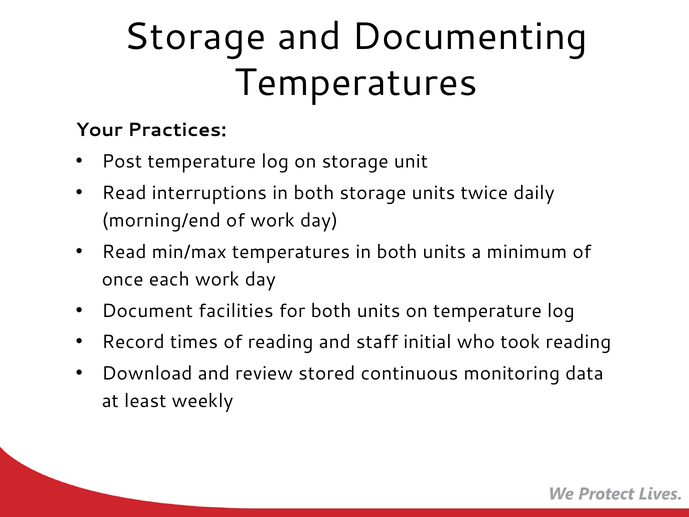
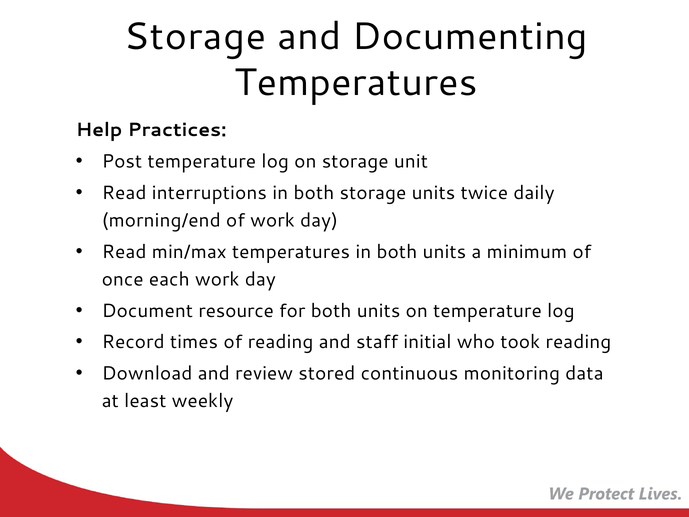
Your: Your -> Help (99, 130)
facilities: facilities -> resource (236, 311)
